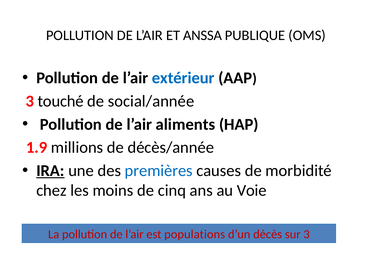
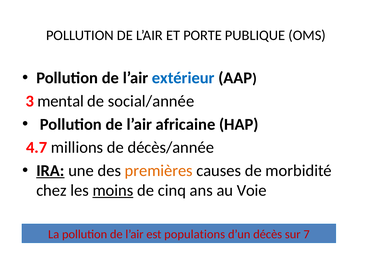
ANSSA: ANSSA -> PORTE (203, 35)
touché: touché -> mental (61, 101)
aliments: aliments -> africaine (185, 124)
1.9: 1.9 -> 4.7 (37, 148)
premières colour: blue -> orange (159, 171)
moins underline: none -> present (113, 191)
sur 3: 3 -> 7 (307, 234)
